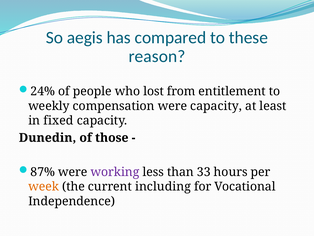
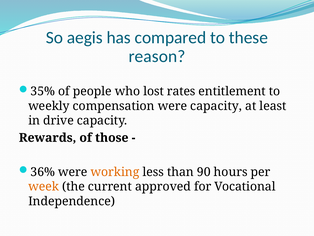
24%: 24% -> 35% (43, 91)
from: from -> rates (181, 91)
fixed: fixed -> drive (58, 120)
Dunedin: Dunedin -> Rewards (48, 138)
87%: 87% -> 36% (43, 172)
working colour: purple -> orange (115, 172)
33: 33 -> 90 (204, 172)
including: including -> approved (163, 186)
